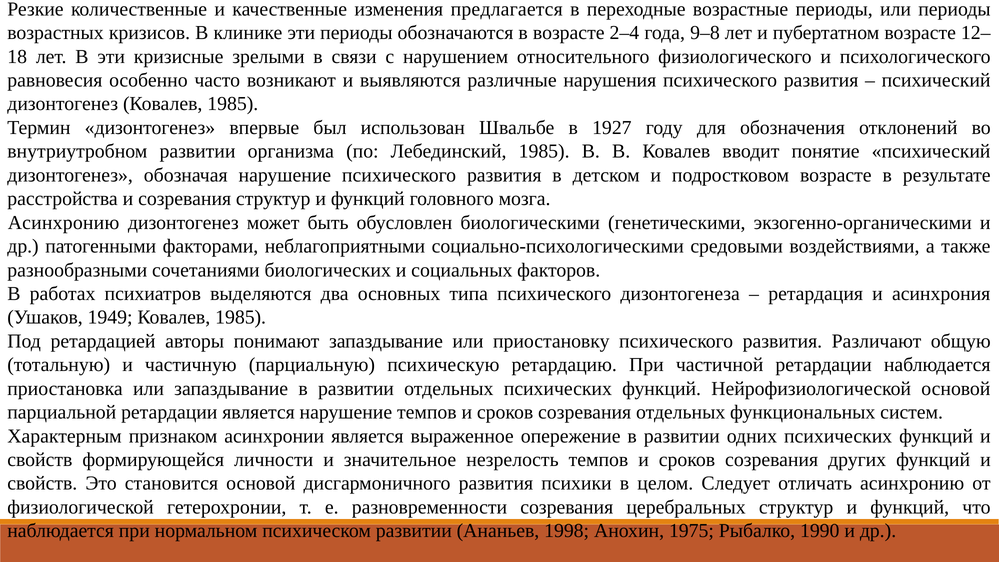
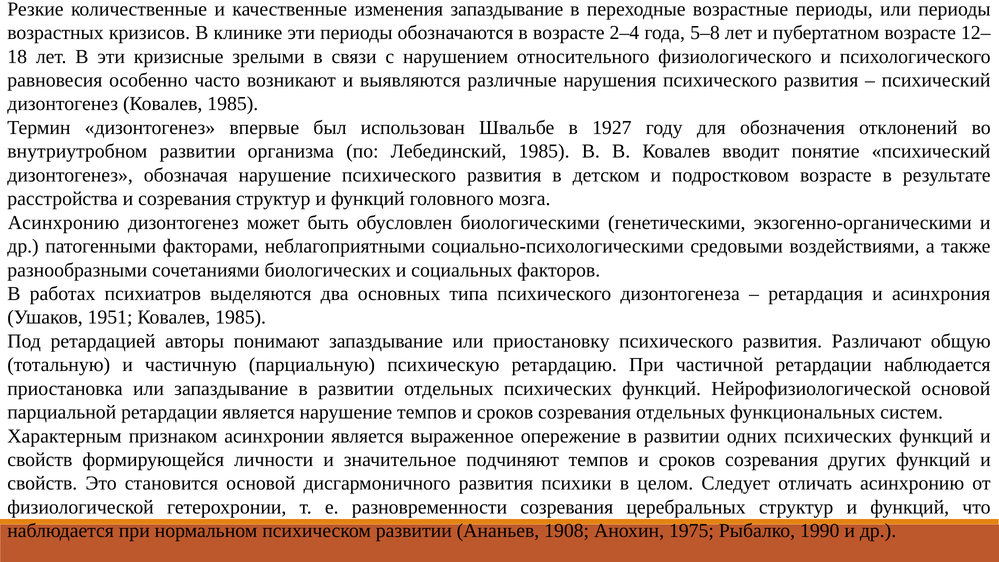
изменения предлагается: предлагается -> запаздывание (507, 9)
9–8: 9–8 -> 5–8 (705, 33)
1949: 1949 -> 1951 (110, 317)
незрелость: незрелость -> подчиняют (513, 460)
1998: 1998 -> 1908 (567, 531)
